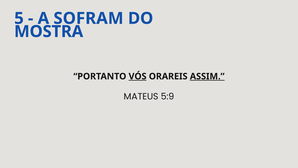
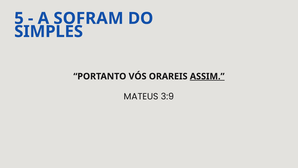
MOSTRA: MOSTRA -> SIMPLES (49, 31)
VÓS underline: present -> none (138, 76)
5:9: 5:9 -> 3:9 (167, 96)
